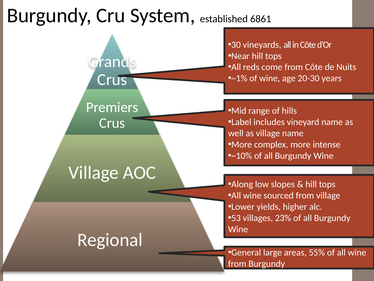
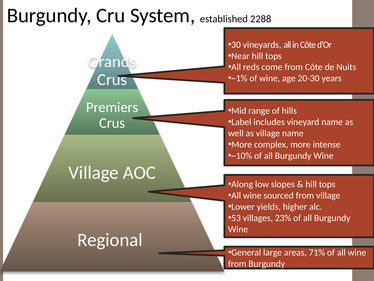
6861: 6861 -> 2288 (261, 19)
55%: 55% -> 71% (317, 252)
